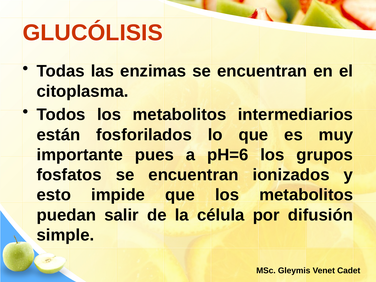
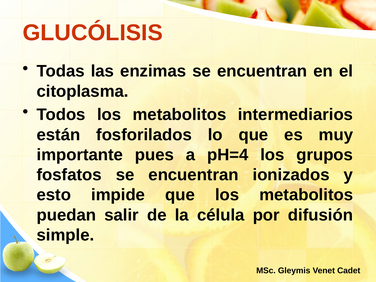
pH=6: pH=6 -> pH=4 (228, 155)
